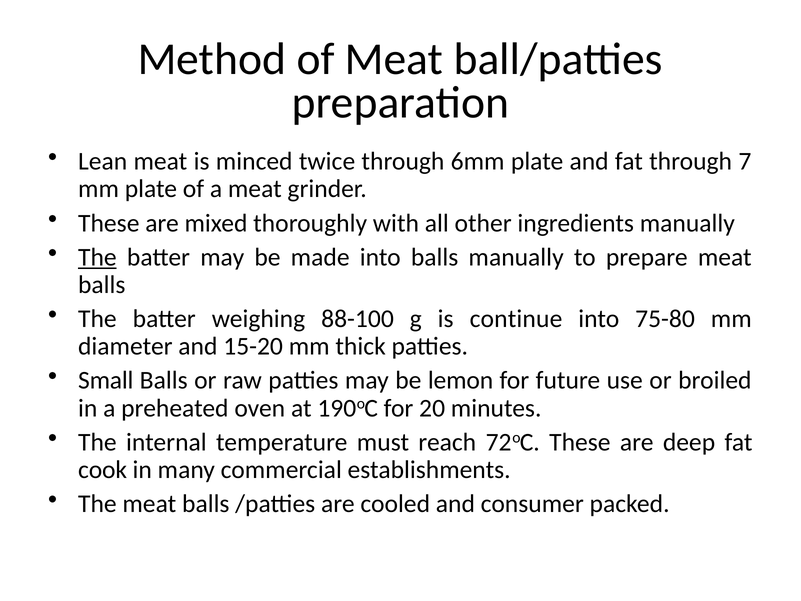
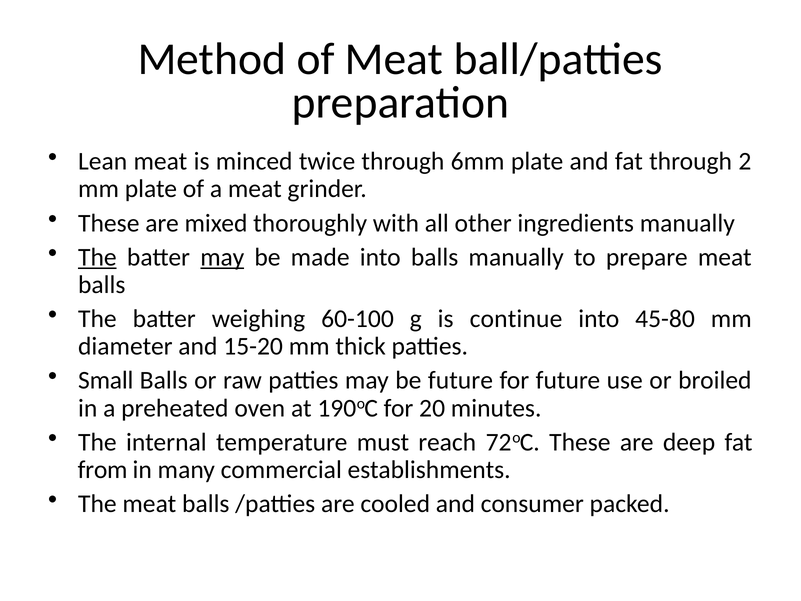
7: 7 -> 2 (745, 161)
may underline: none -> present (222, 257)
88-100: 88-100 -> 60-100 (358, 319)
75-80: 75-80 -> 45-80 (665, 319)
be lemon: lemon -> future (460, 380)
cook: cook -> from (103, 470)
